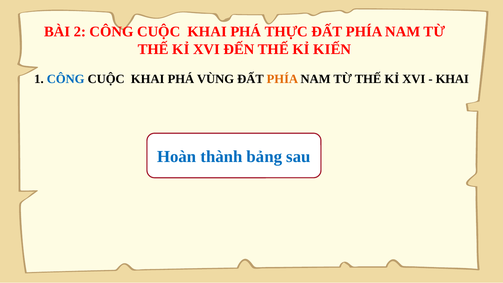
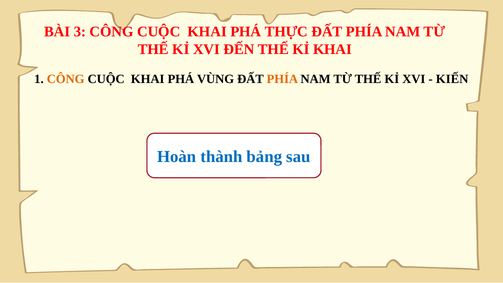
2: 2 -> 3 (80, 32)
KỈ KIẾN: KIẾN -> KHAI (332, 49)
CÔNG colour: blue -> orange (66, 79)
KHAI: KHAI -> KIẾN (452, 79)
